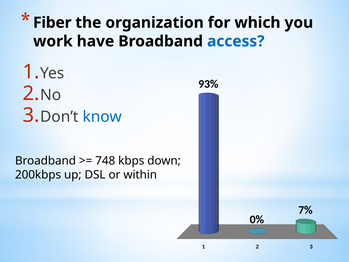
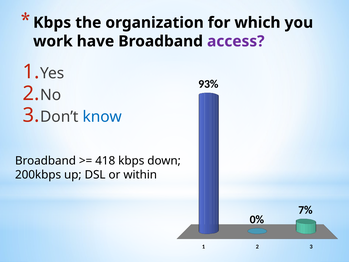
Fiber: Fiber -> Kbps (52, 23)
access colour: blue -> purple (236, 41)
748: 748 -> 418 (105, 161)
